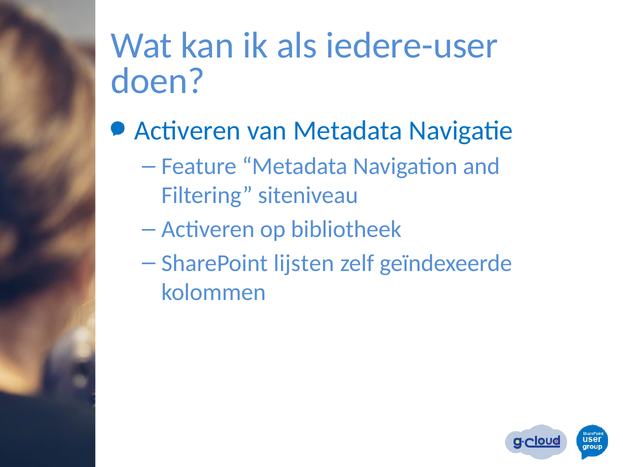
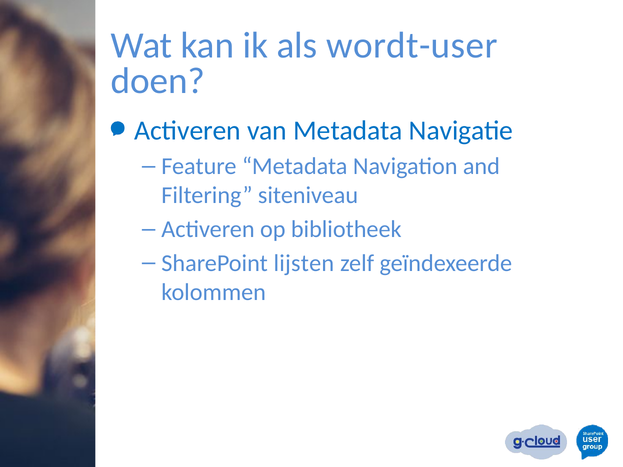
iedere-user: iedere-user -> wordt-user (412, 45)
